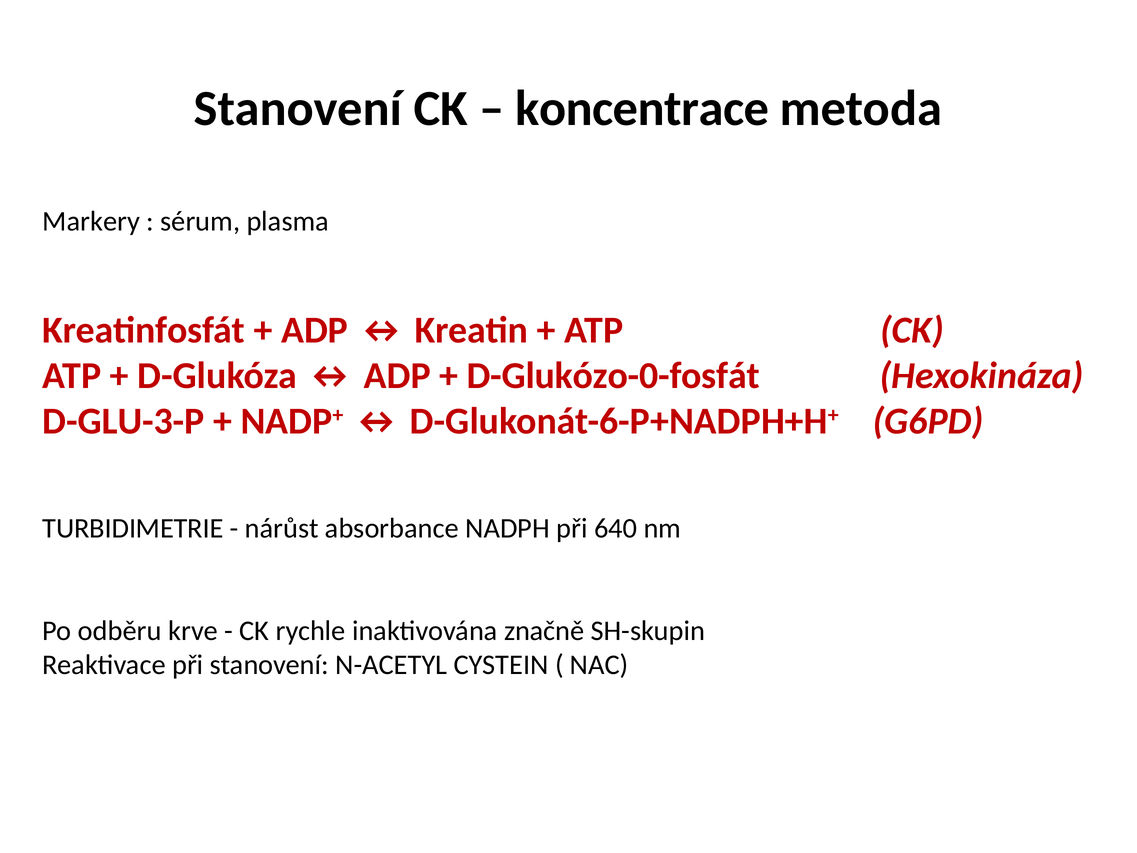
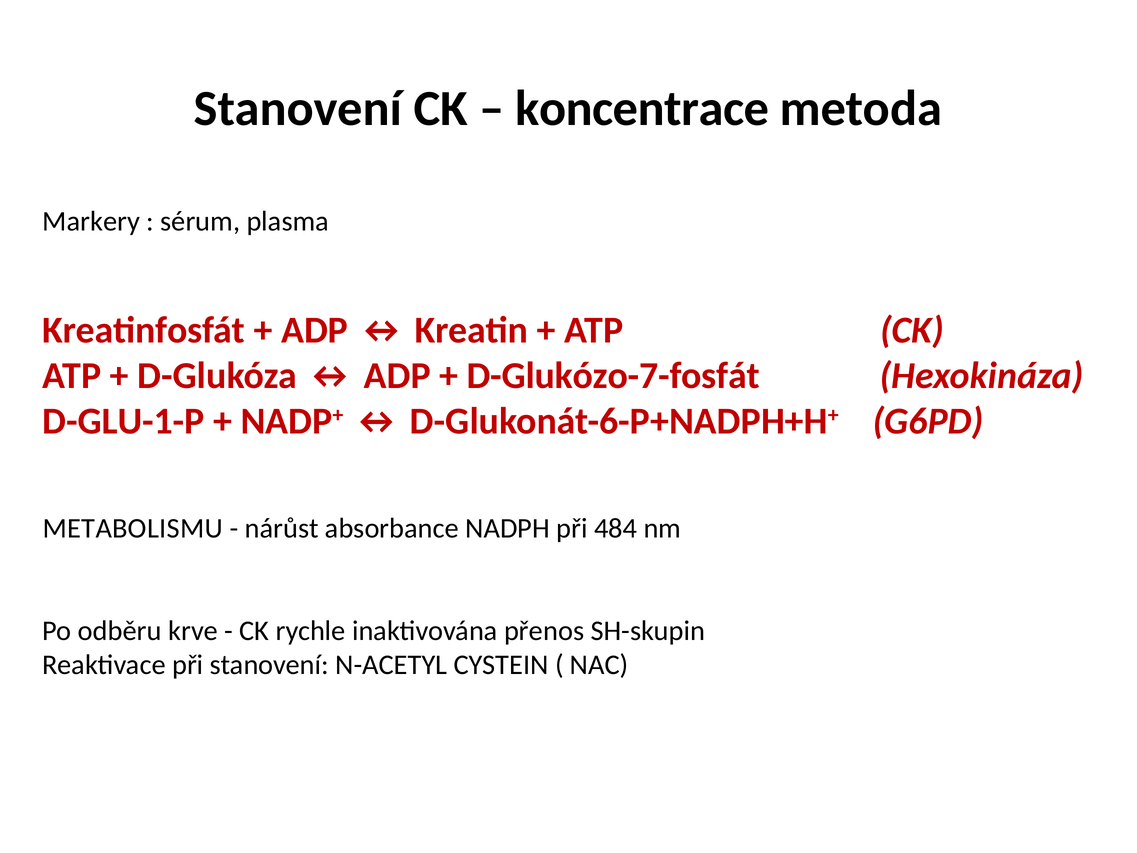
D-Glukózo-0-fosfát: D-Glukózo-0-fosfát -> D-Glukózo-7-fosfát (613, 376)
D-GLU-3-P: D-GLU-3-P -> D-GLU-1-P (124, 421)
TURBIDIMETRIE: TURBIDIMETRIE -> METABOLISMU (133, 528)
640: 640 -> 484 (616, 528)
značně: značně -> přenos (544, 631)
